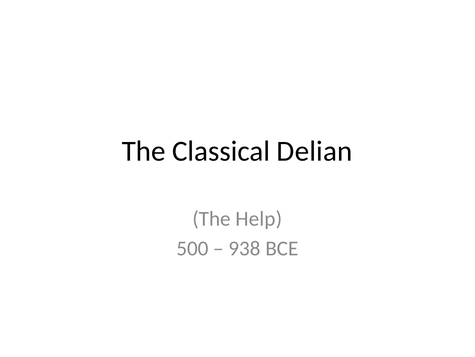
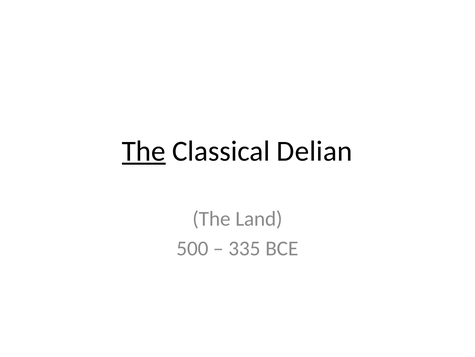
The underline: none -> present (144, 151)
Help: Help -> Land (259, 218)
938: 938 -> 335 (245, 248)
